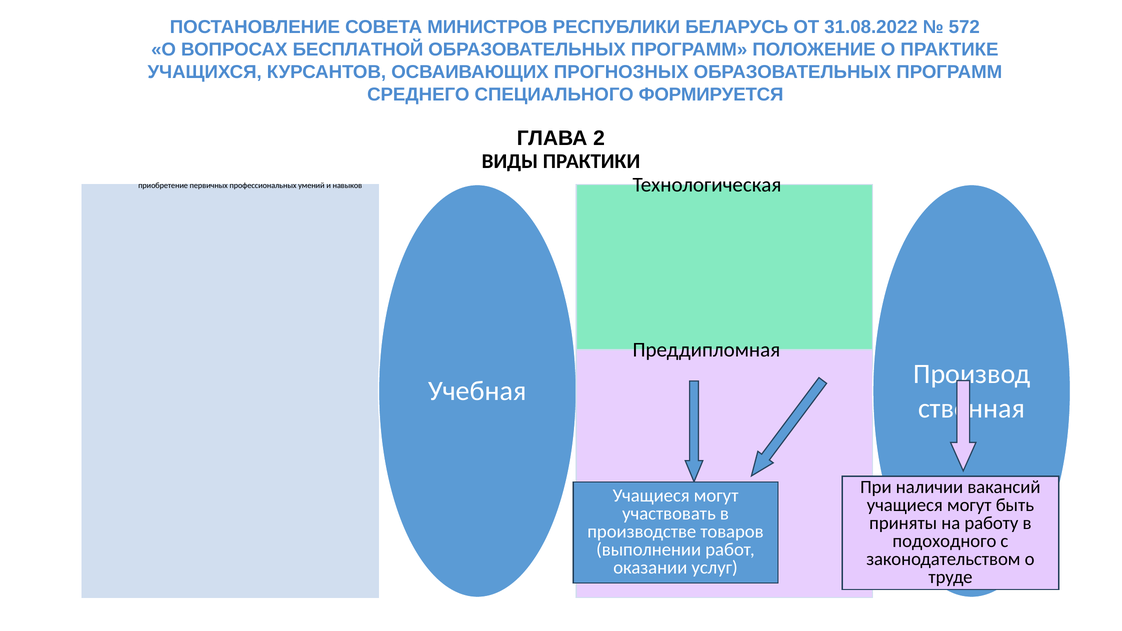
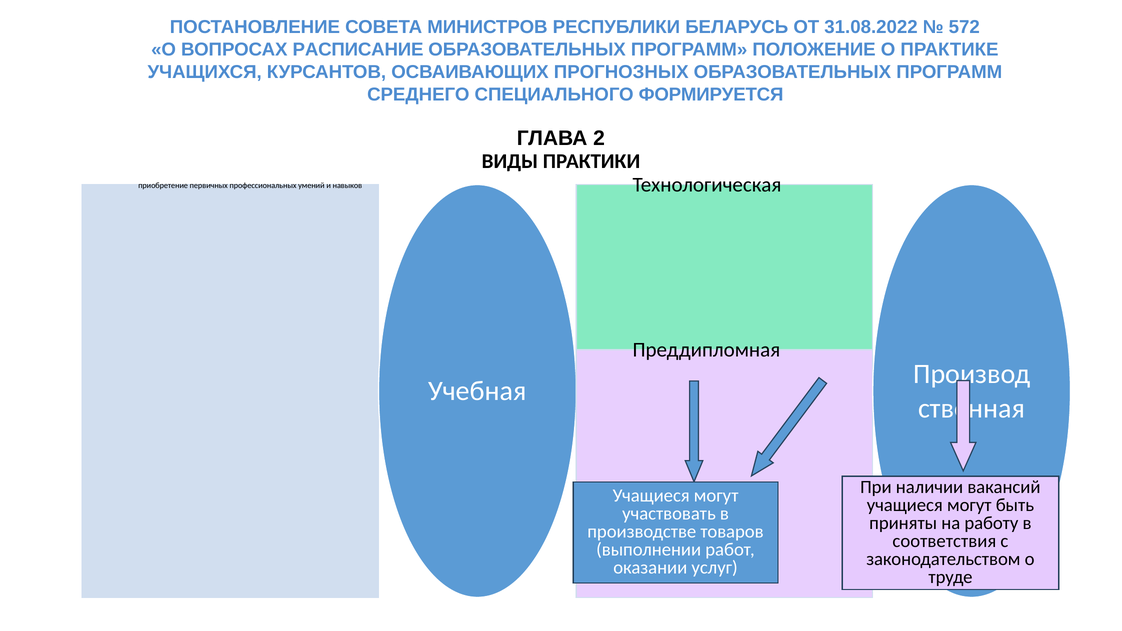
БЕСПЛАТНОЙ: БЕСПЛАТНОЙ -> РАСПИСАНИЕ (358, 50)
подоходного: подоходного -> соответствия (944, 541)
